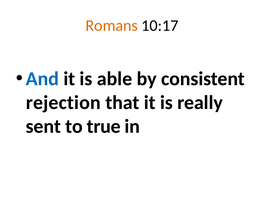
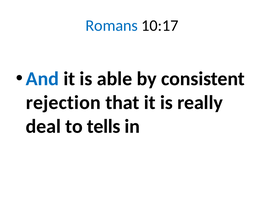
Romans colour: orange -> blue (112, 26)
sent: sent -> deal (43, 126)
true: true -> tells (104, 126)
